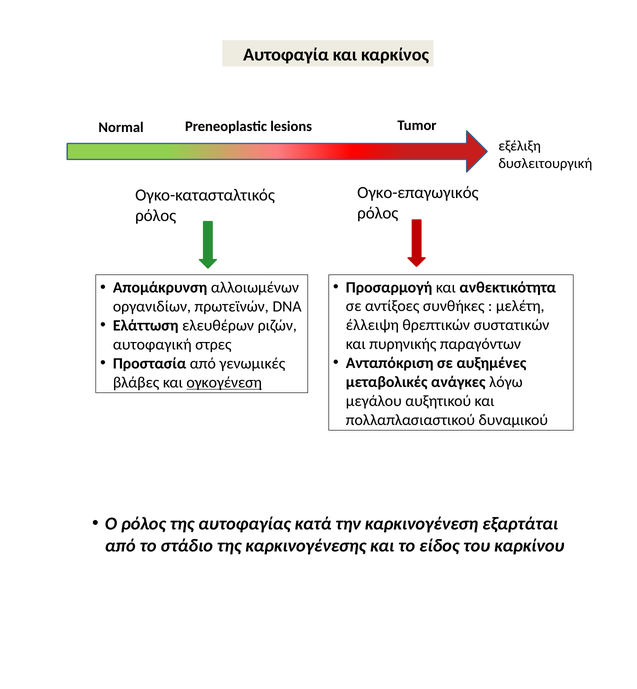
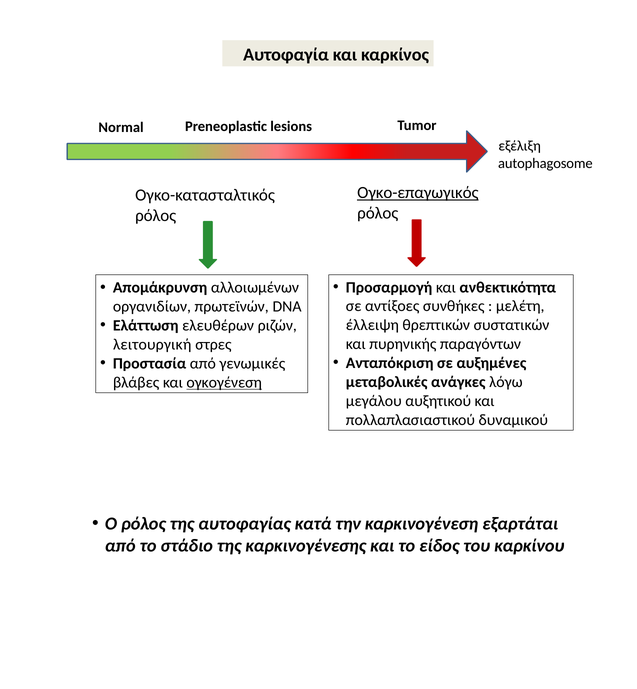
δυσλειτουργική: δυσλειτουργική -> autophagosome (545, 163)
Ογκο-επαγωγικός underline: none -> present (418, 192)
αυτοφαγική: αυτοφαγική -> λειτουργική (152, 344)
